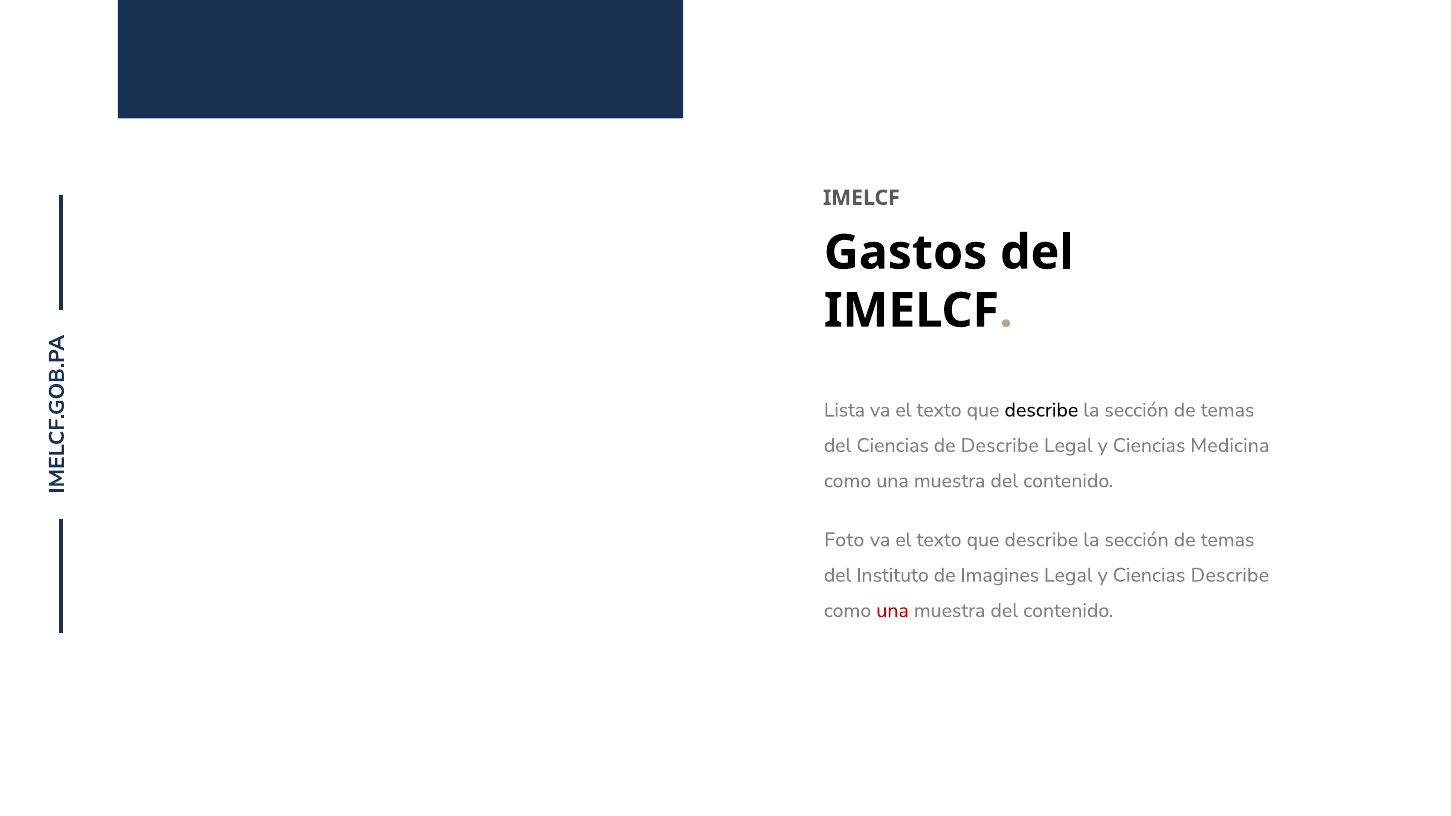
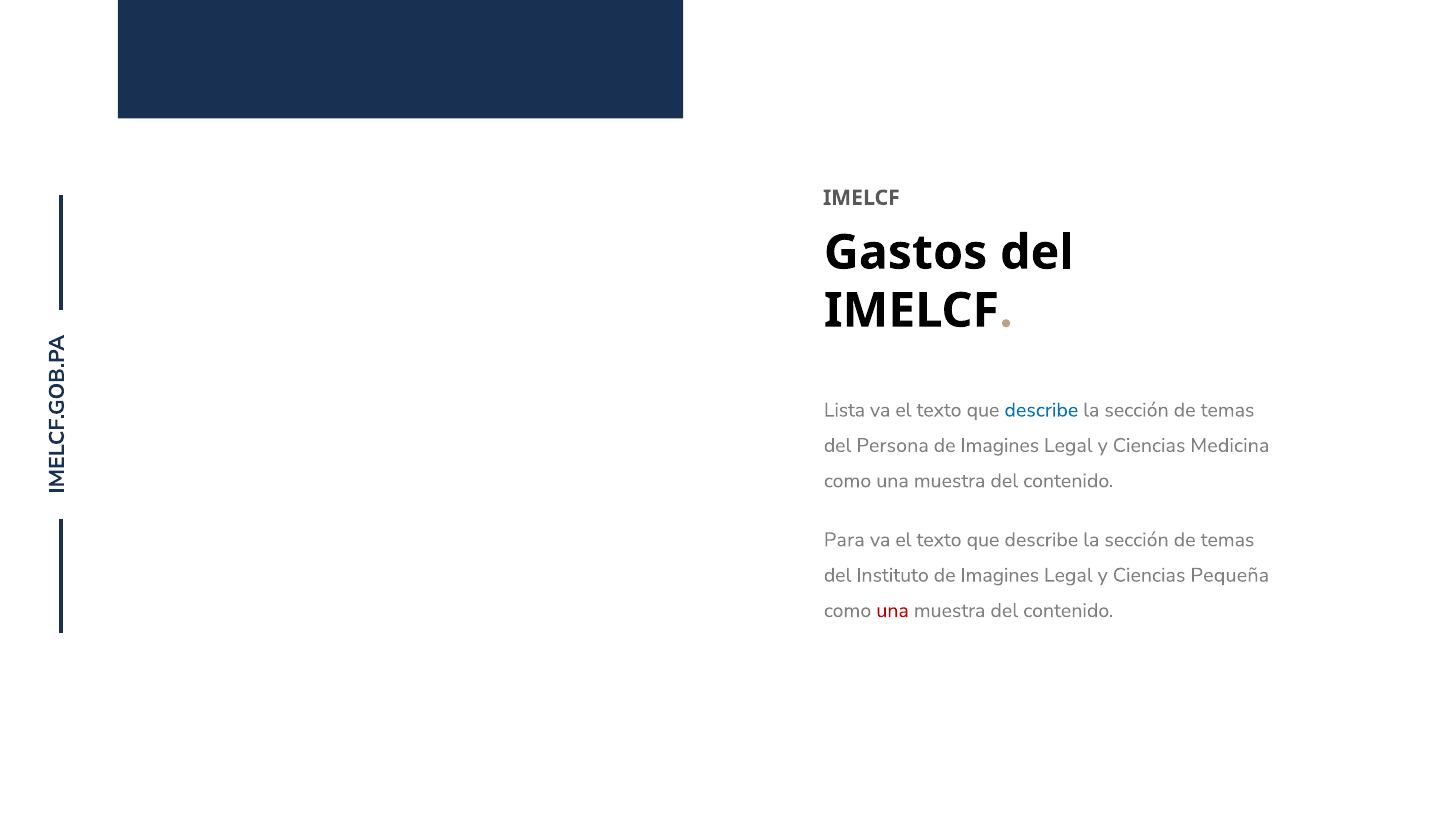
describe colour: black -> blue (1041, 410)
del Ciencias: Ciencias -> Persona (893, 446)
Describe: Describe -> Imagines (1000, 446)
Foto: Foto -> Para (844, 540)
Ciencias Describe: Describe -> Pequeña (1230, 575)
